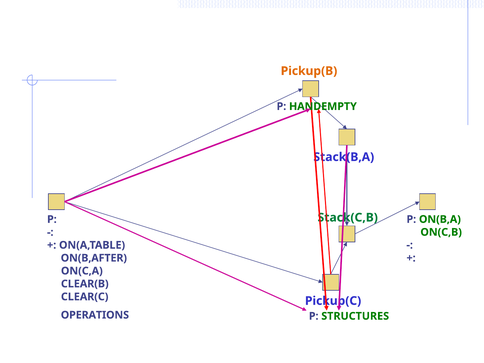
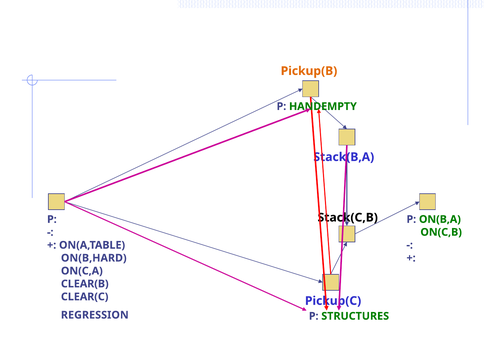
Stack(C,B colour: green -> black (348, 218)
ON(B,AFTER: ON(B,AFTER -> ON(B,HARD (94, 258)
OPERATIONS: OPERATIONS -> REGRESSION (95, 315)
